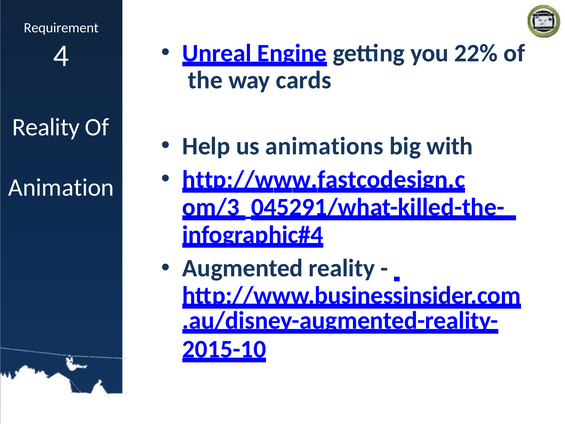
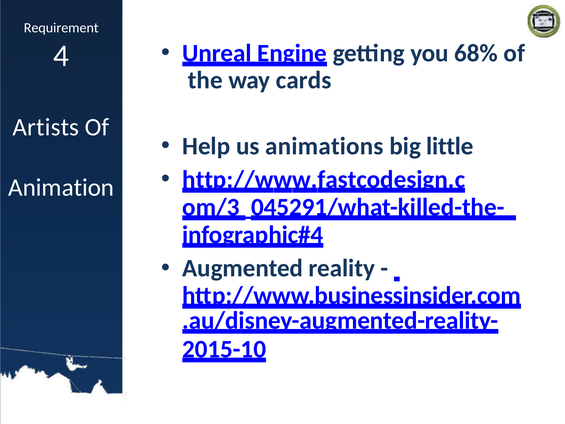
22%: 22% -> 68% (476, 53)
Reality: Reality -> Artists (46, 127)
with: with -> little (450, 146)
